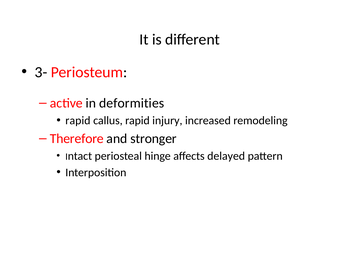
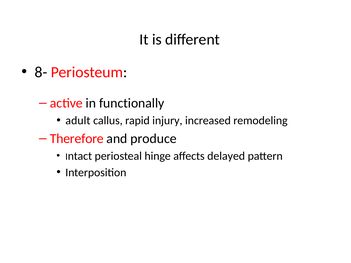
3-: 3- -> 8- (41, 72)
deformities: deformities -> functionally (132, 103)
rapid: rapid -> adult (78, 121)
stronger: stronger -> produce (153, 139)
